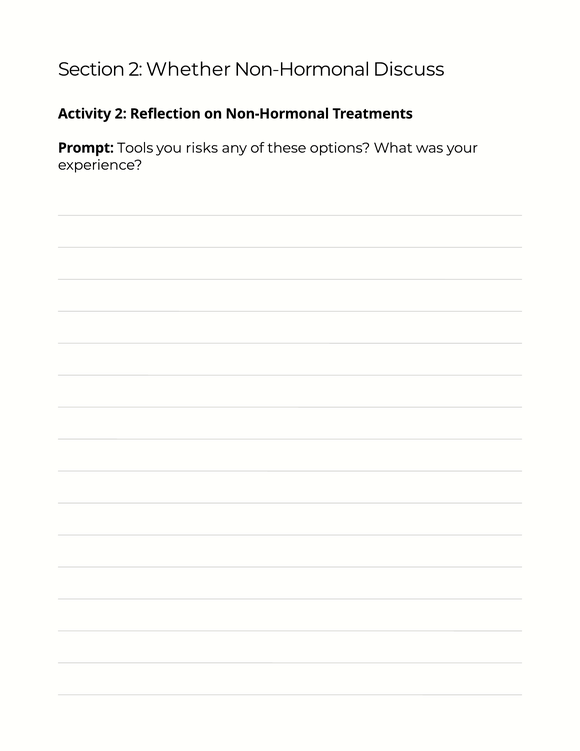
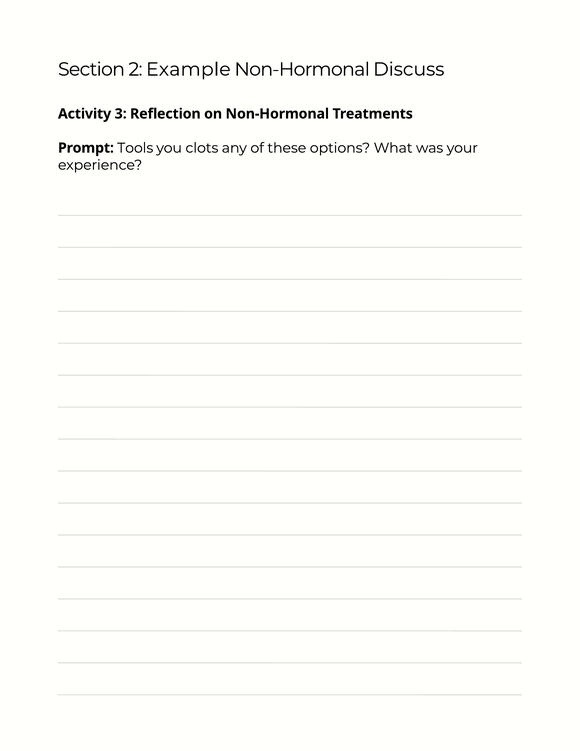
Whether: Whether -> Example (188, 69)
Activity 2: 2 -> 3 (121, 114)
risks: risks -> clots (202, 148)
